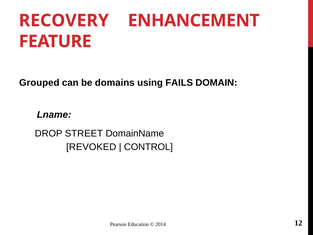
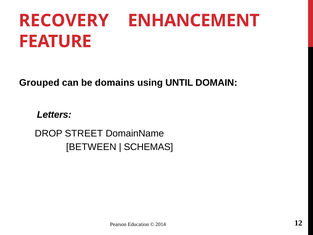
FAILS: FAILS -> UNTIL (179, 83)
Lname: Lname -> Letters (54, 115)
REVOKED: REVOKED -> BETWEEN (91, 147)
CONTROL: CONTROL -> SCHEMAS (148, 147)
